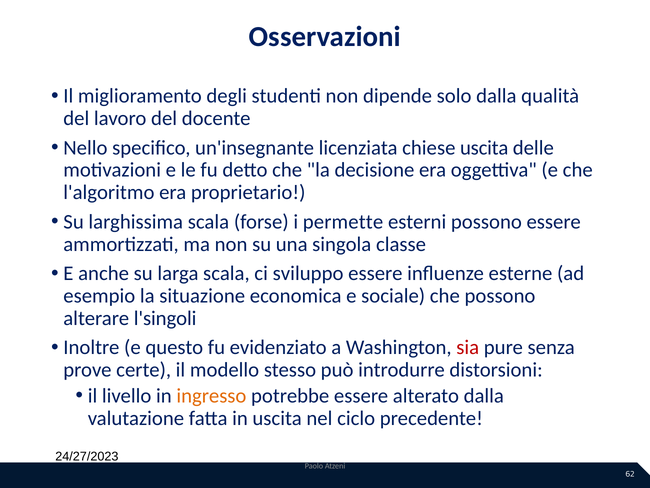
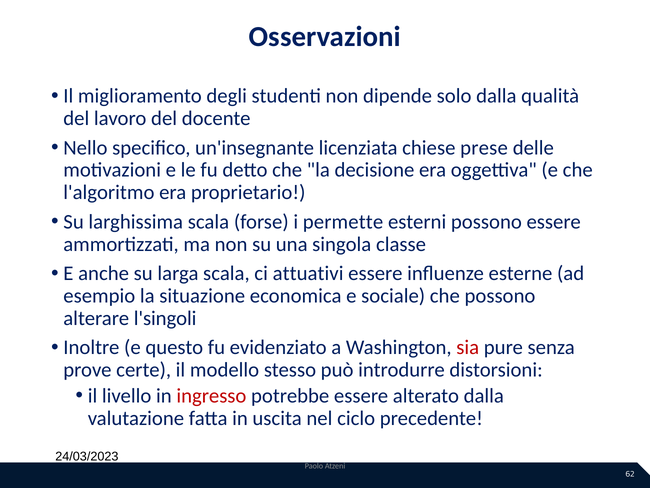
chiese uscita: uscita -> prese (484, 148)
sviluppo: sviluppo -> attuativi (308, 273)
ingresso colour: orange -> red (211, 395)
24/27/2023: 24/27/2023 -> 24/03/2023 (87, 456)
